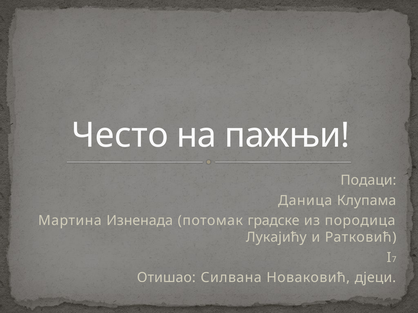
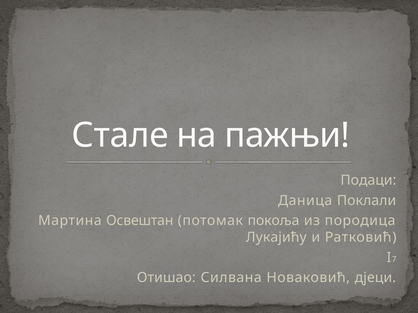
Често: Често -> Стале (120, 136)
Клупама: Клупама -> Поклали (367, 201)
Изненада: Изненада -> Освештан (140, 221)
градске: градске -> покоља (273, 221)
